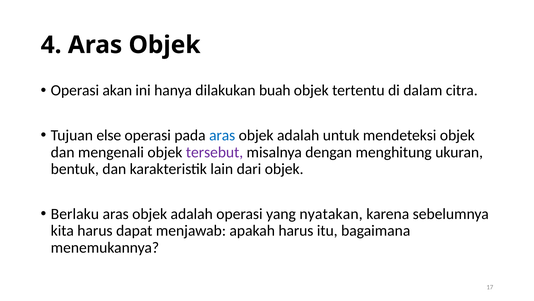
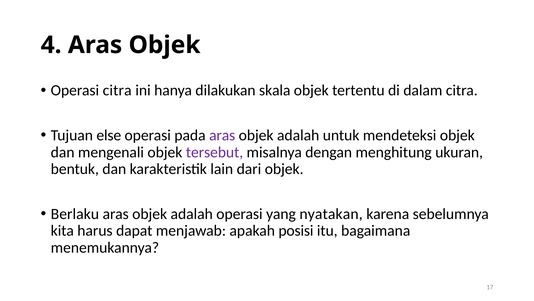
Operasi akan: akan -> citra (117, 90)
buah: buah -> skala (275, 90)
aras colour: blue -> purple (222, 135)
apakah harus: harus -> posisi (296, 230)
